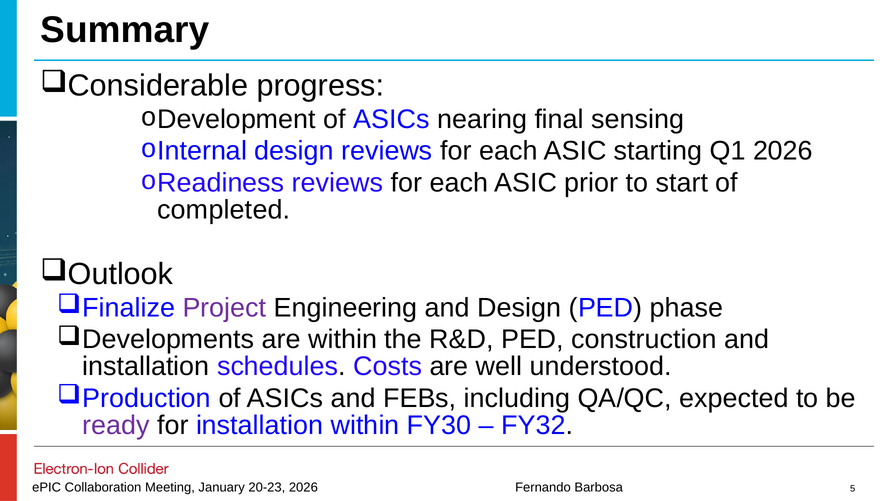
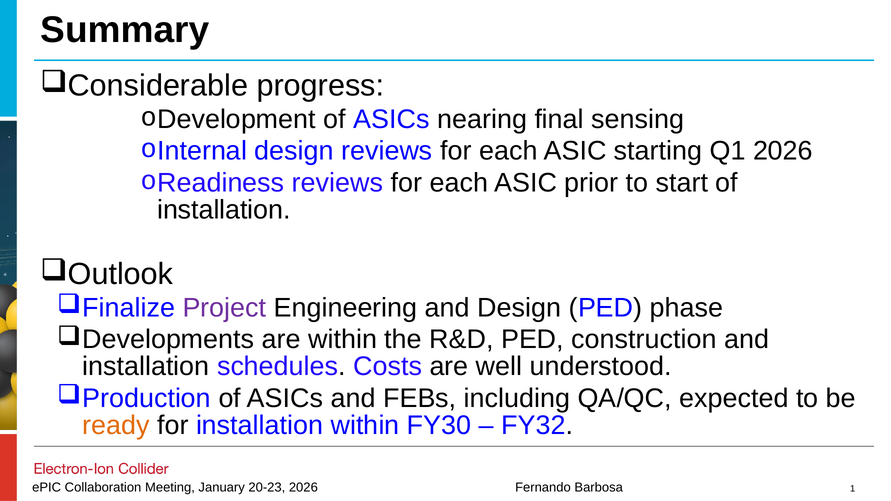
completed: completed -> installation (224, 210)
ready colour: purple -> orange (116, 425)
5: 5 -> 1 (853, 489)
